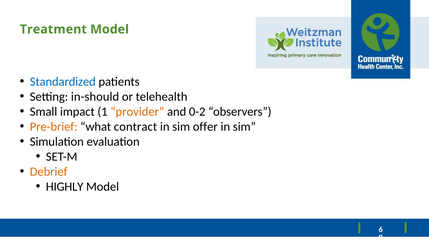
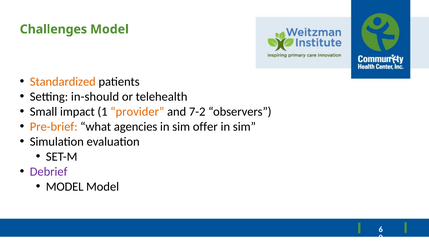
Treatment: Treatment -> Challenges (53, 29)
Standardized colour: blue -> orange (63, 81)
0-2: 0-2 -> 7-2 (197, 111)
contract: contract -> agencies (136, 126)
Debrief colour: orange -> purple (49, 171)
HIGHLY: HIGHLY -> MODEL (65, 186)
